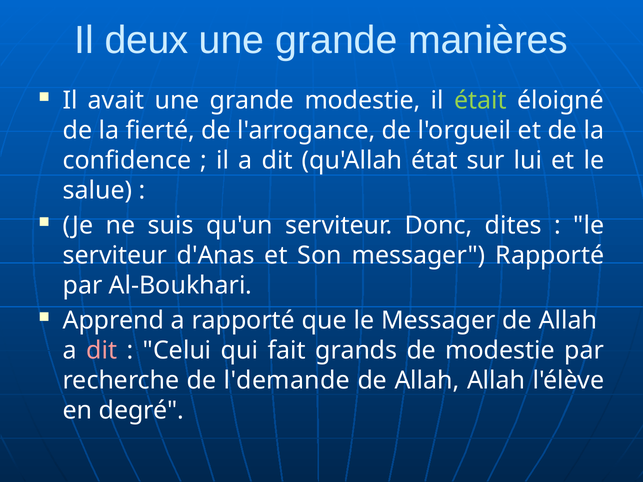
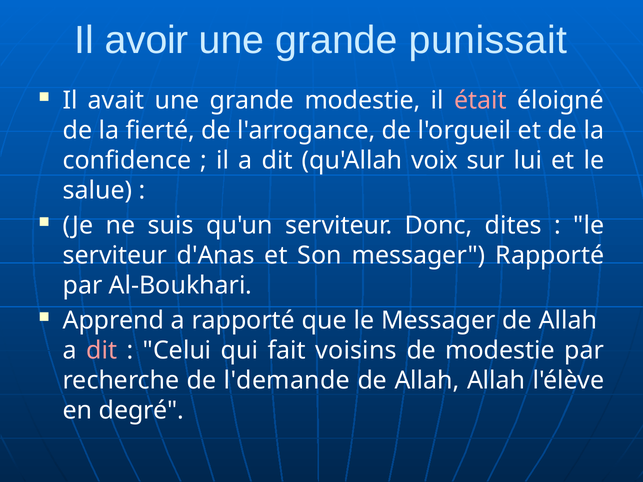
deux: deux -> avoir (147, 40)
manières: manières -> punissait (488, 40)
était colour: light green -> pink (480, 100)
état: état -> voix (435, 160)
grands: grands -> voisins (356, 351)
